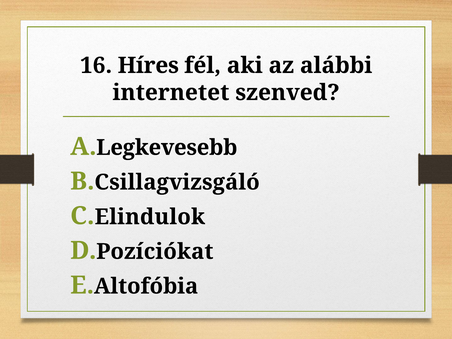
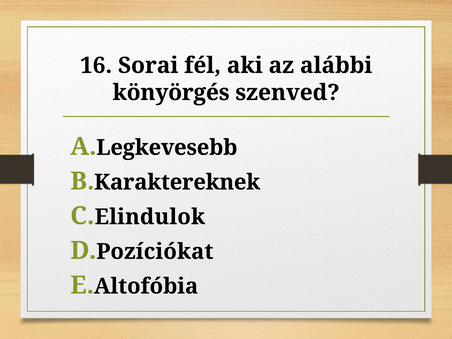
Híres: Híres -> Sorai (148, 65)
internetet: internetet -> könyörgés (171, 93)
Csillagvizsgáló: Csillagvizsgáló -> Karaktereknek (177, 182)
